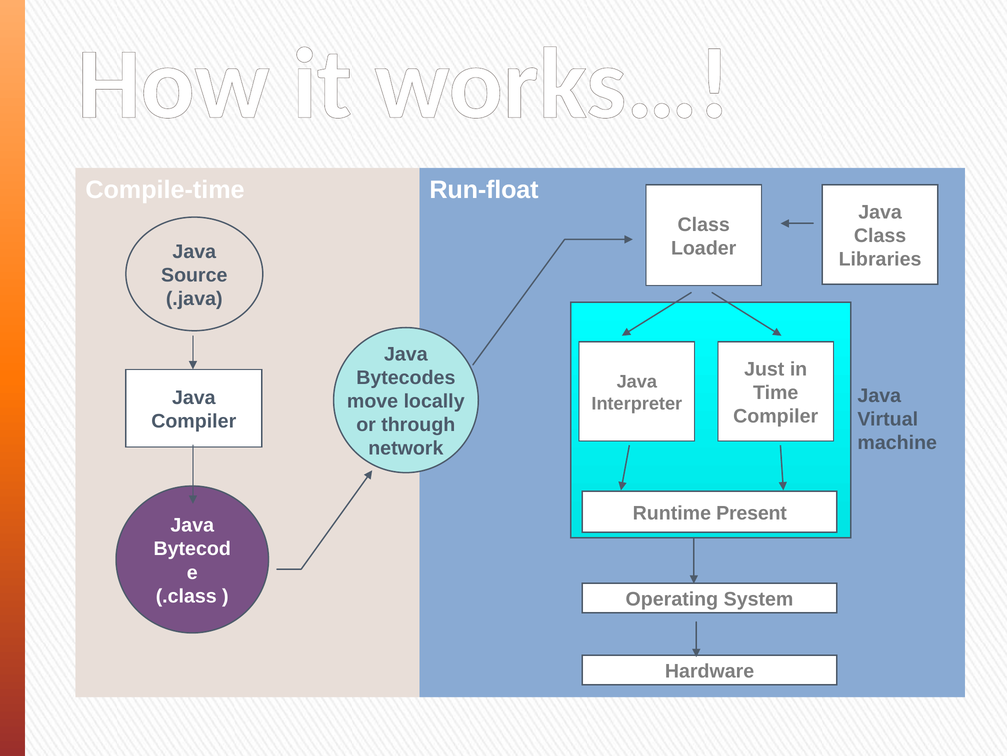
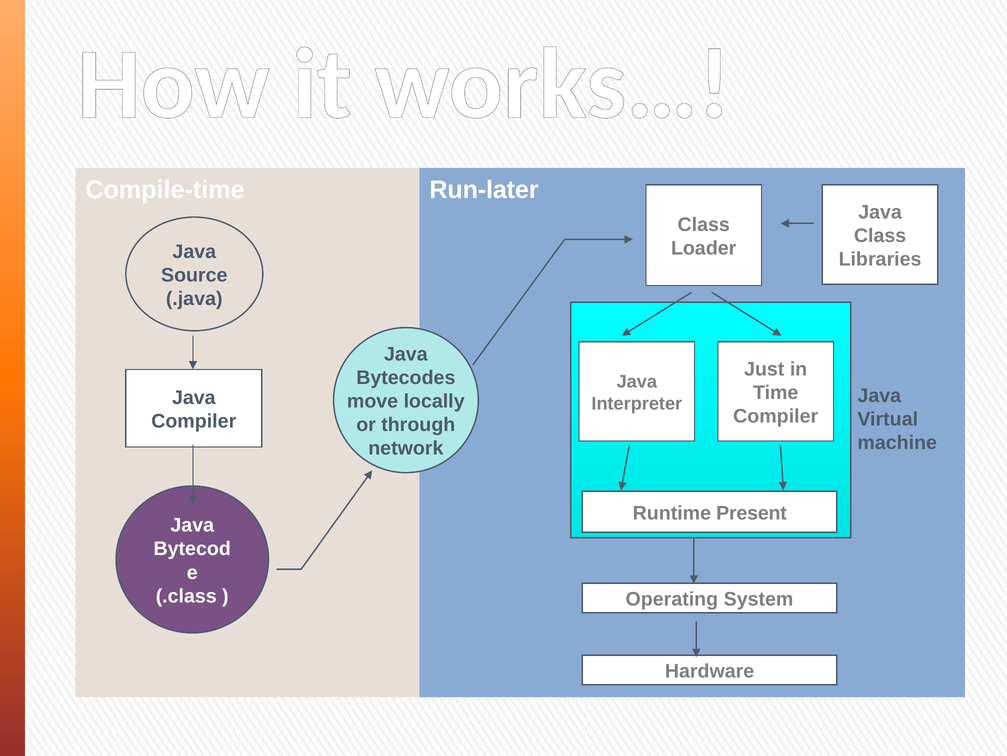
Run-float: Run-float -> Run-later (484, 190)
